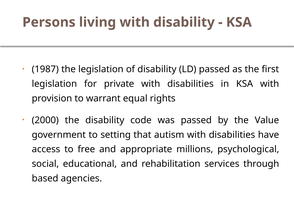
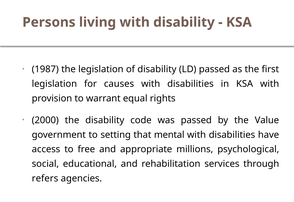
private: private -> causes (119, 84)
autism: autism -> mental (169, 135)
based: based -> refers (45, 179)
